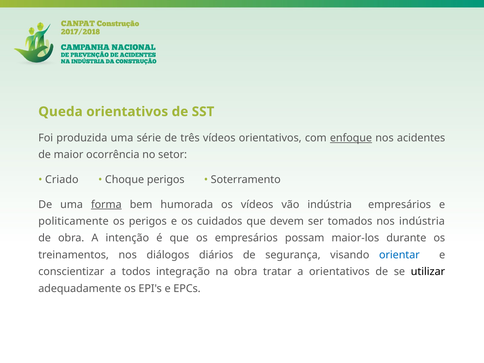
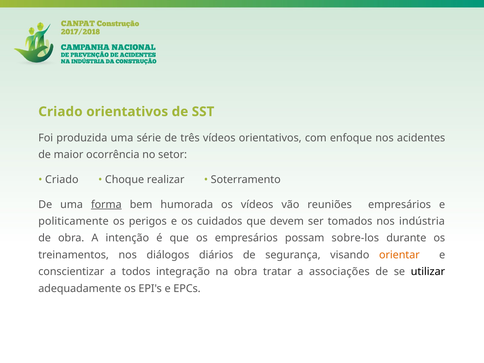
Queda: Queda -> Criado (60, 112)
enfoque underline: present -> none (351, 138)
Choque perigos: perigos -> realizar (166, 180)
vão indústria: indústria -> reuniões (330, 204)
maior-los: maior-los -> sobre-los (355, 238)
orientar colour: blue -> orange (399, 255)
a orientativos: orientativos -> associações (339, 272)
